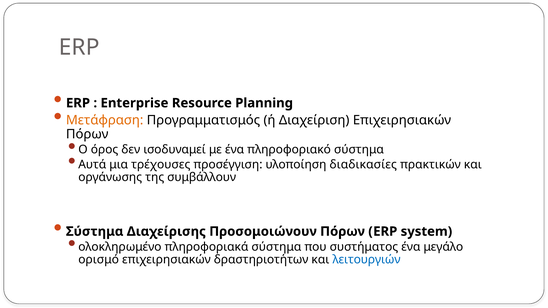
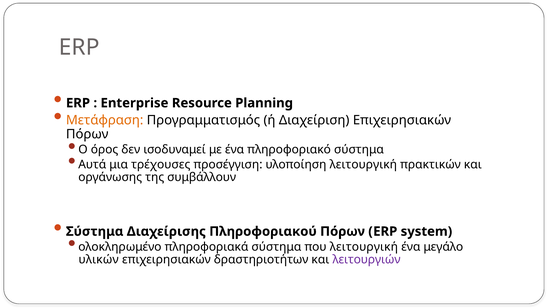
υλοποίηση διαδικασίες: διαδικασίες -> λειτουργική (363, 165)
Προσομοιώνουν: Προσομοιώνουν -> Πληροφοριακού (263, 232)
που συστήματος: συστήματος -> λειτουργική (364, 247)
ορισμό: ορισμό -> υλικών (99, 260)
λειτουργιών colour: blue -> purple (366, 260)
